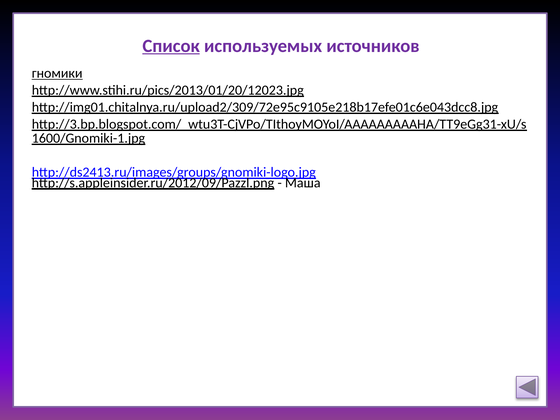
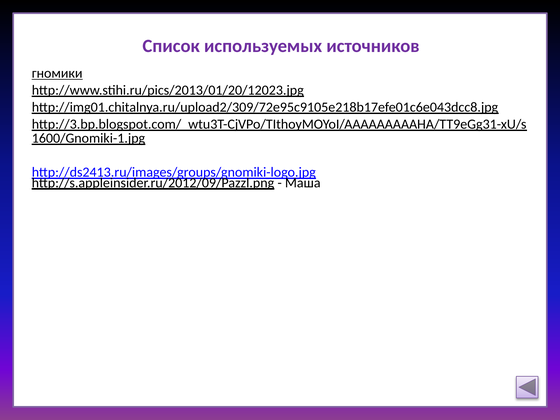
Список underline: present -> none (171, 46)
